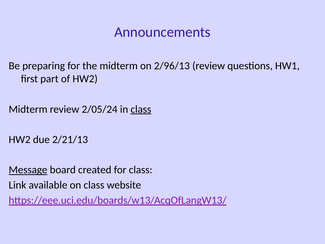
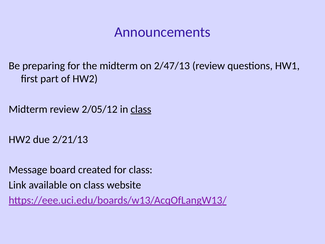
2/96/13: 2/96/13 -> 2/47/13 (172, 66)
2/05/24: 2/05/24 -> 2/05/12 (100, 109)
Message underline: present -> none (28, 170)
